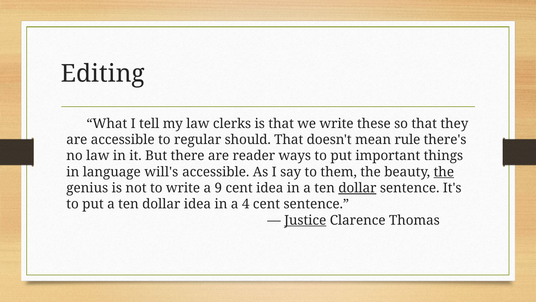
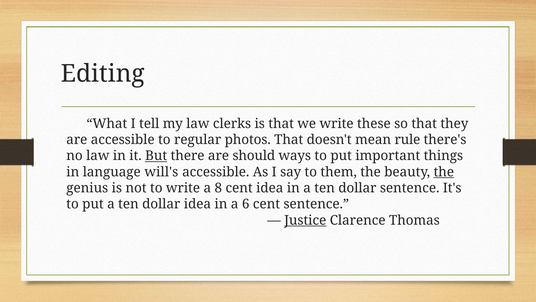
should: should -> photos (248, 139)
But underline: none -> present (156, 156)
reader: reader -> should (254, 156)
9: 9 -> 8 (218, 188)
dollar underline: present -> none (357, 188)
4: 4 -> 6 (246, 204)
